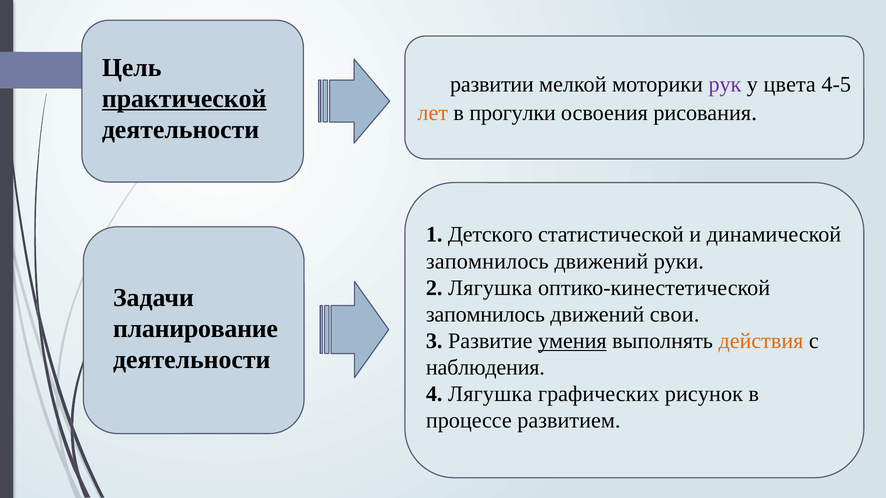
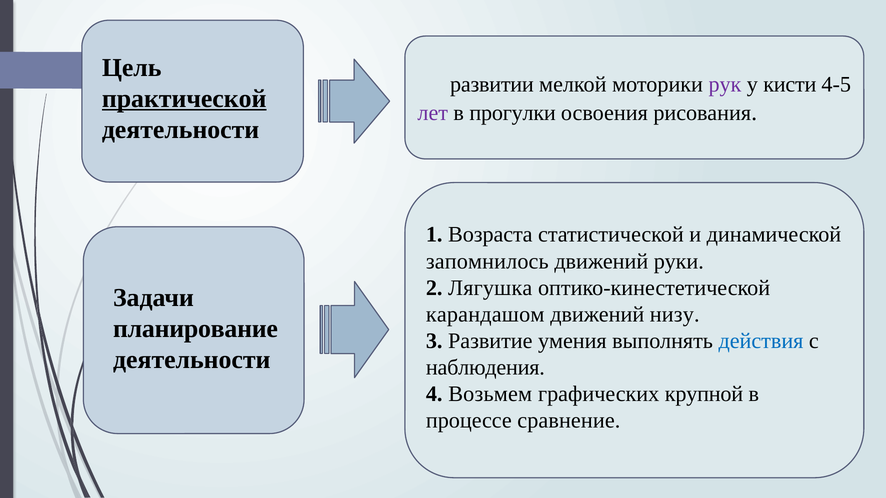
цвета: цвета -> кисти (790, 85)
лет colour: orange -> purple (433, 113)
Детского: Детского -> Возраста (490, 235)
запомнилось: запомнилось -> карандашом (485, 315)
свои: свои -> низу (675, 315)
умения underline: present -> none (572, 341)
действия colour: orange -> blue (761, 341)
4 Лягушка: Лягушка -> Возьмем (490, 394)
рисунок: рисунок -> крупной (704, 394)
развитием: развитием -> сравнение (569, 421)
